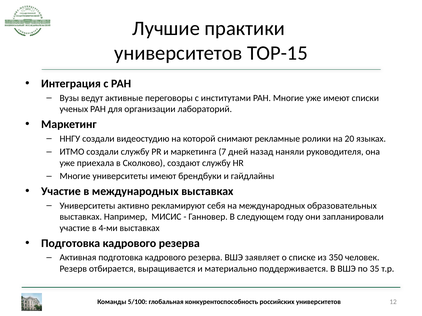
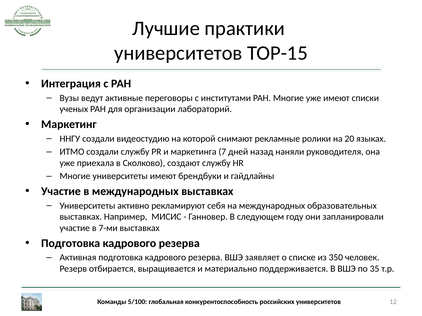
4-ми: 4-ми -> 7-ми (108, 228)
